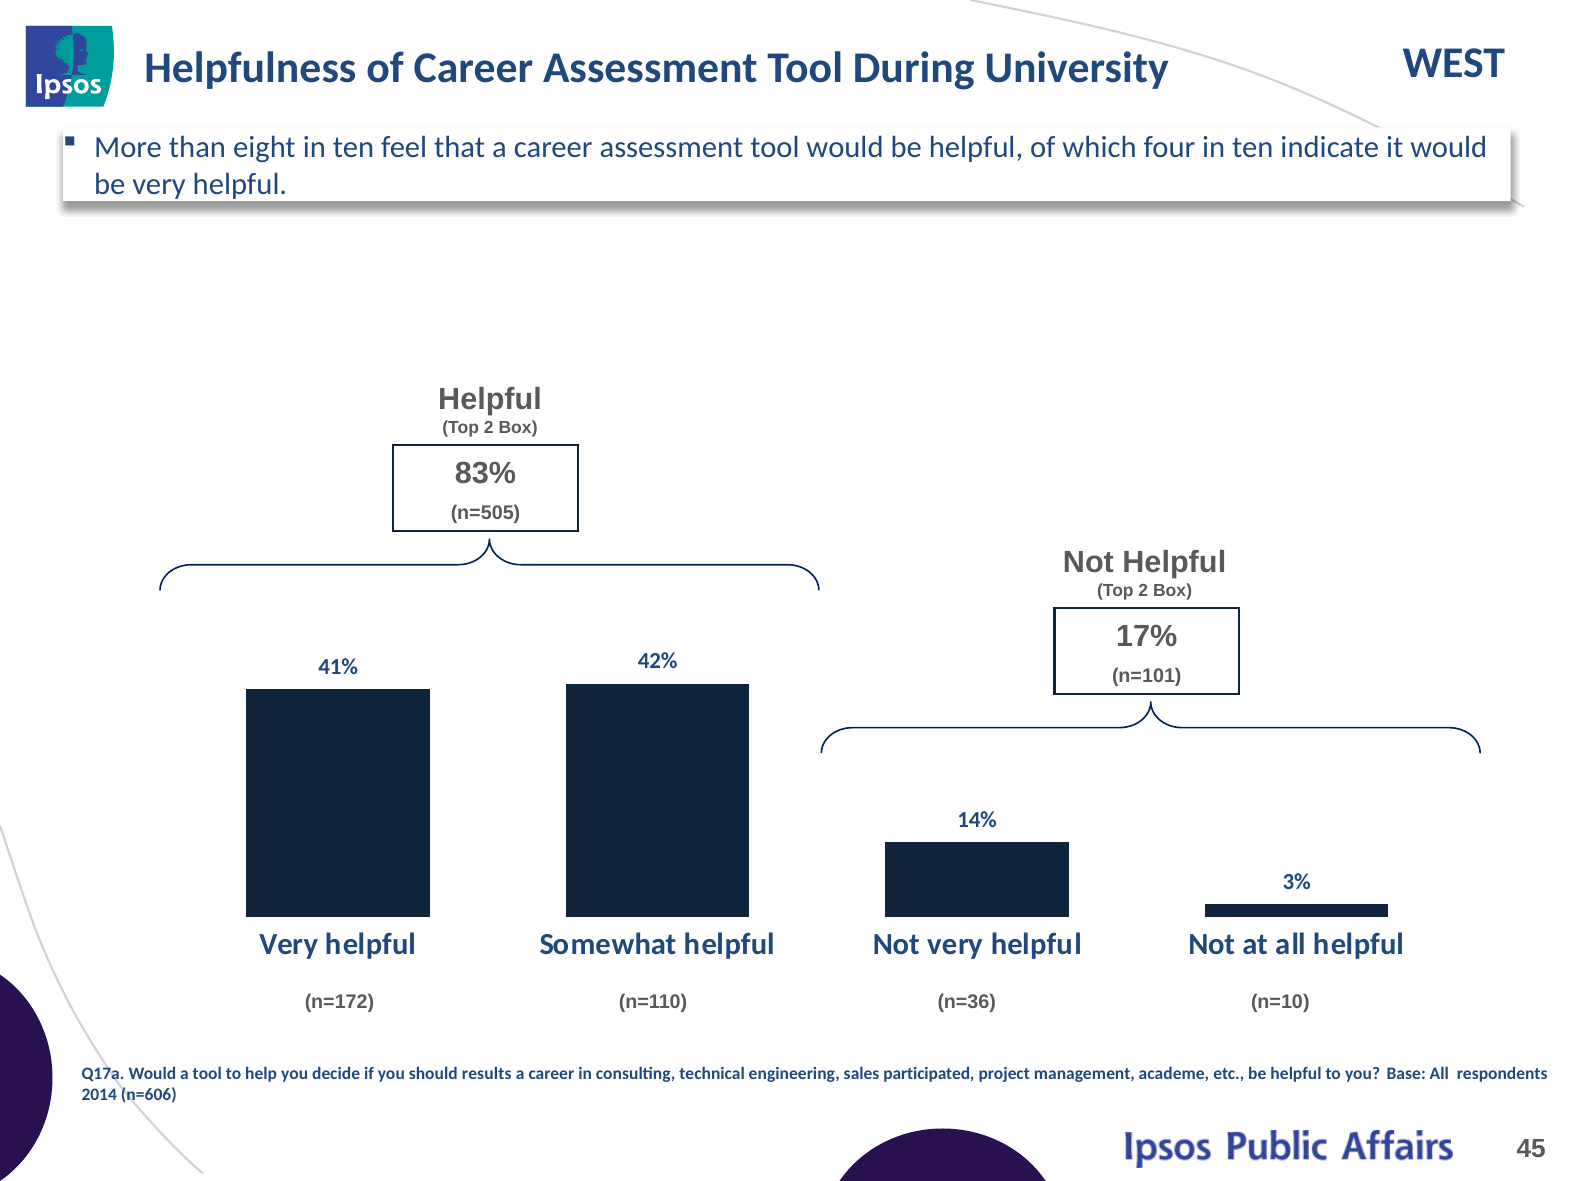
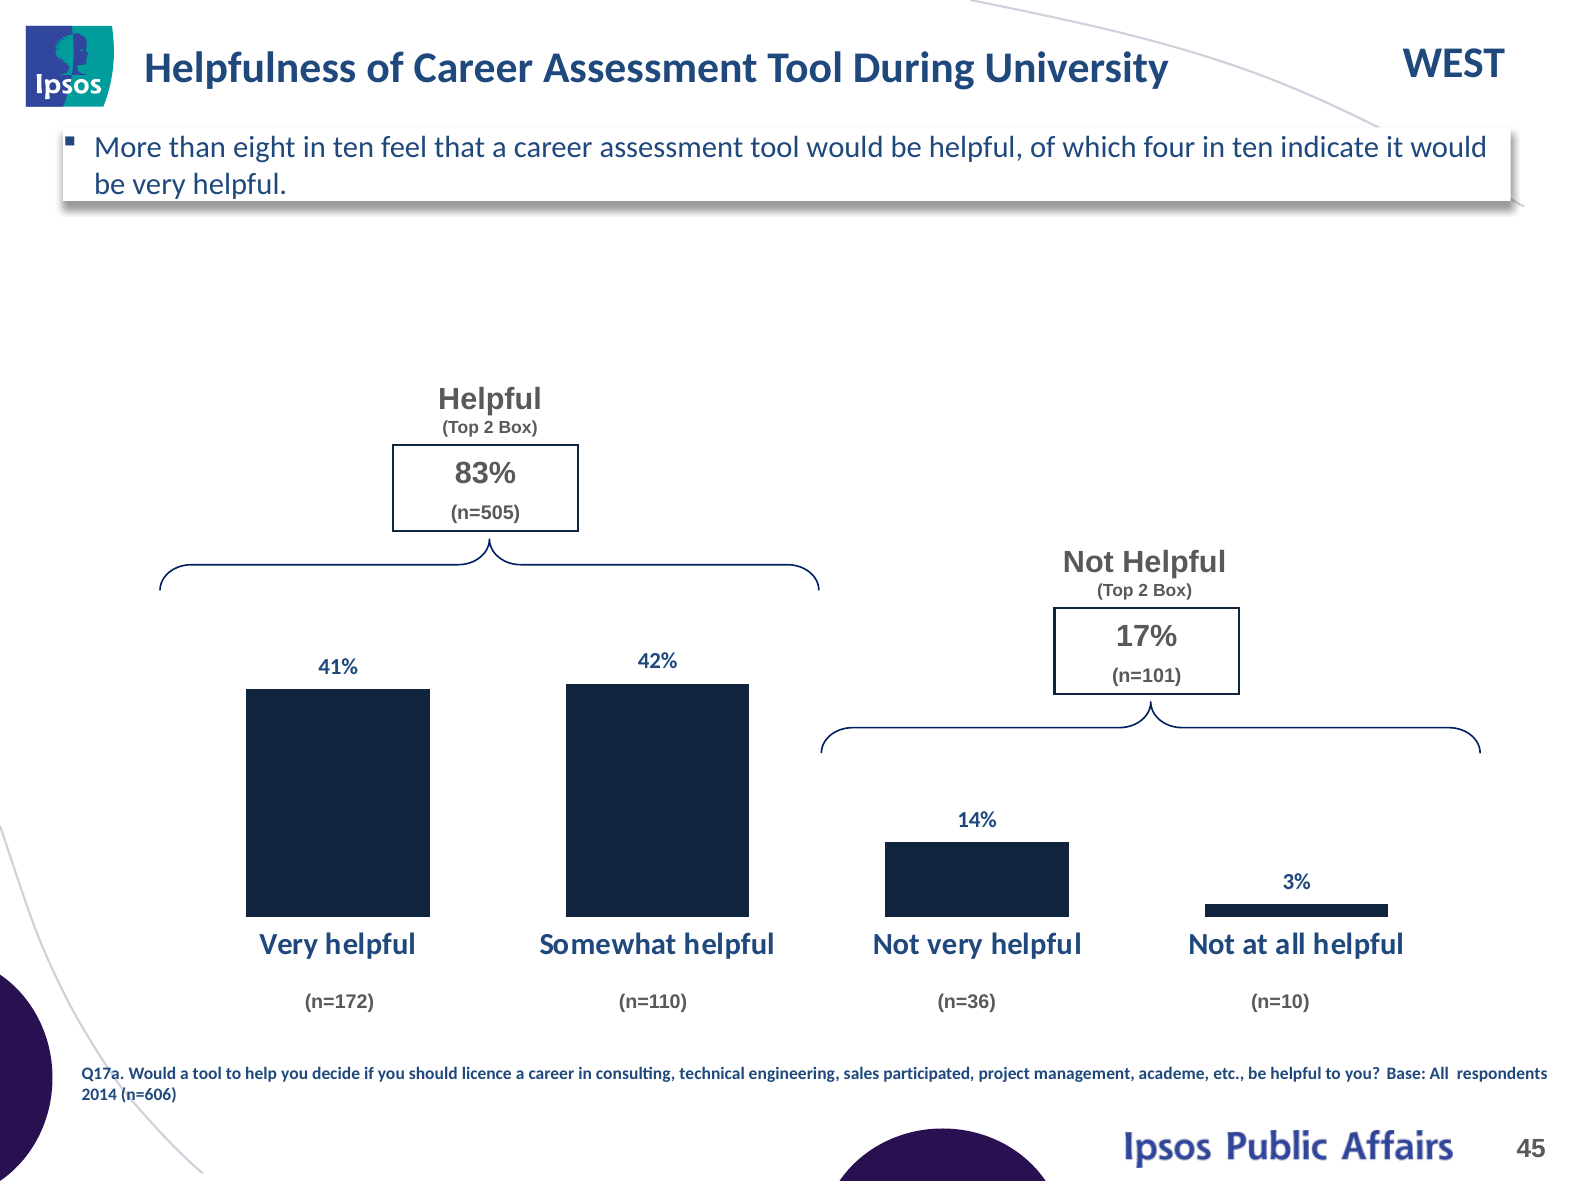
results: results -> licence (487, 1074)
